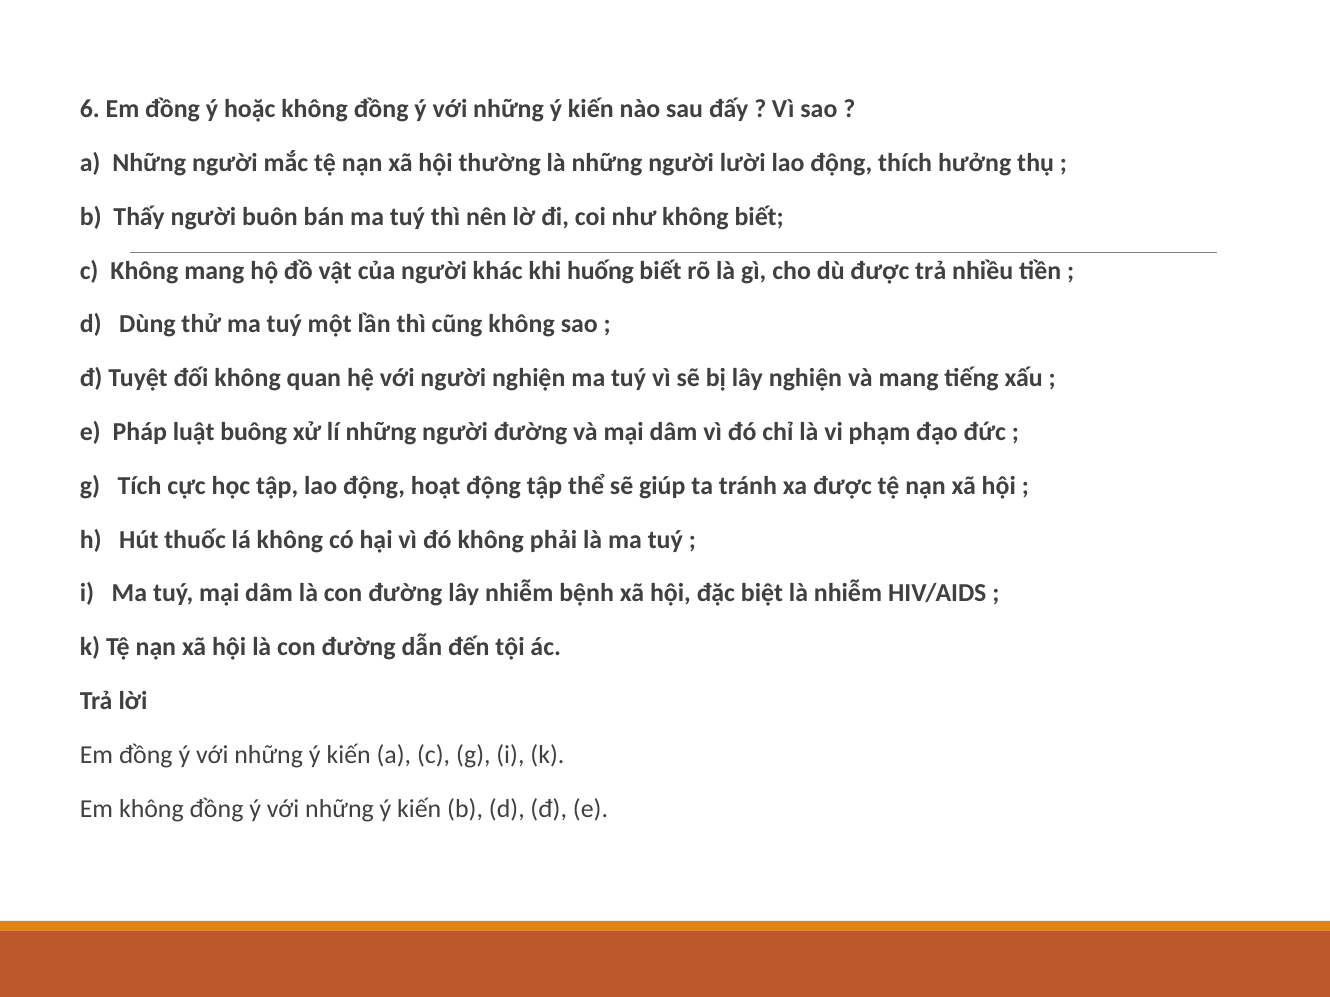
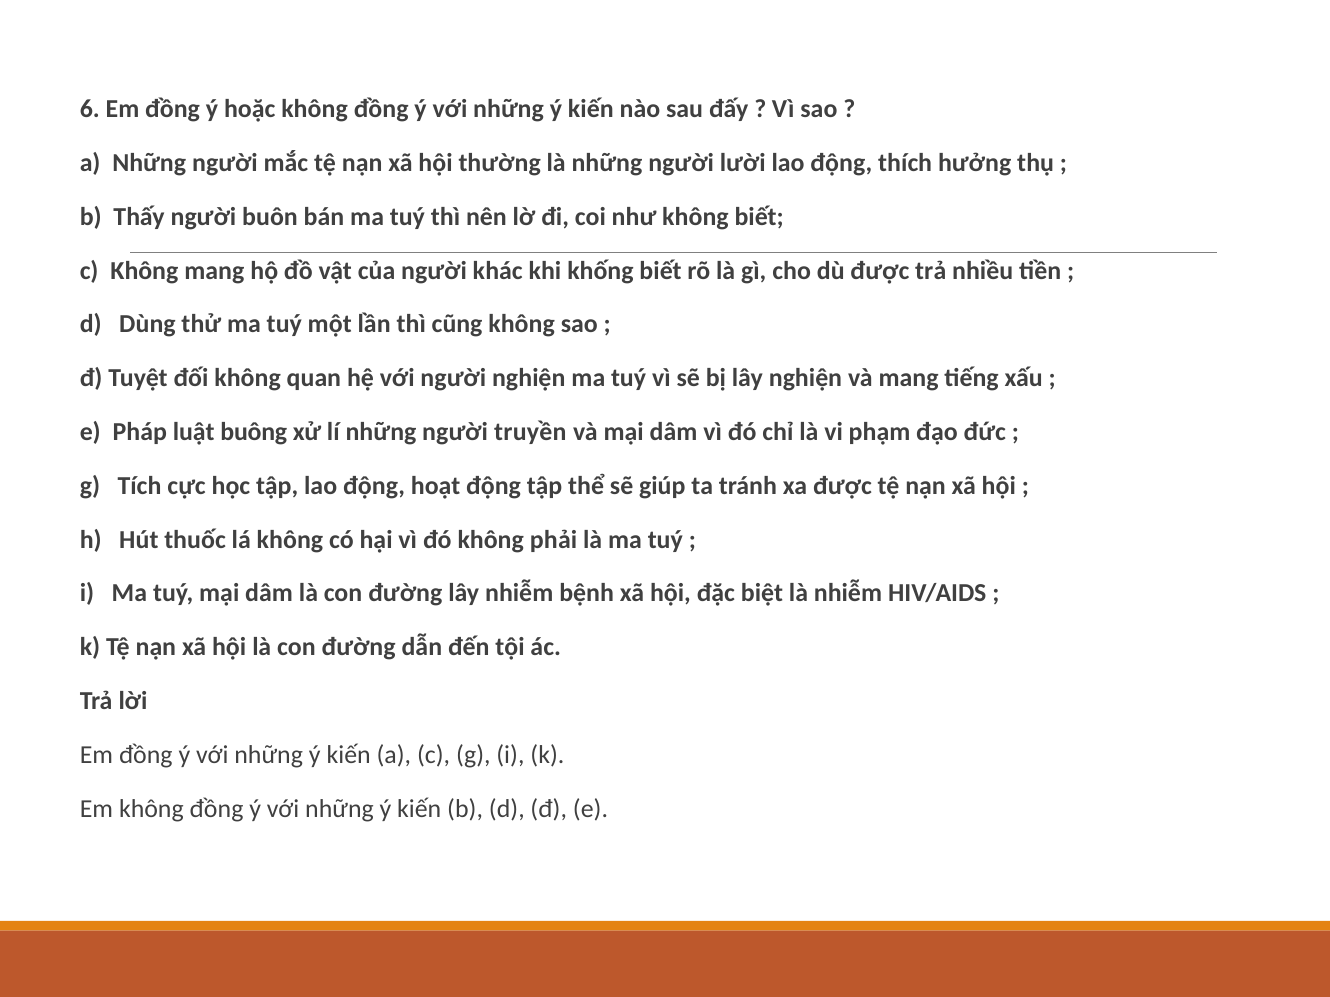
huống: huống -> khống (600, 271)
người đường: đường -> truyền (530, 432)
